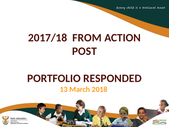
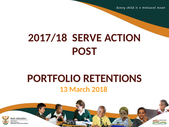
FROM: FROM -> SERVE (87, 38)
RESPONDED: RESPONDED -> RETENTIONS (112, 78)
